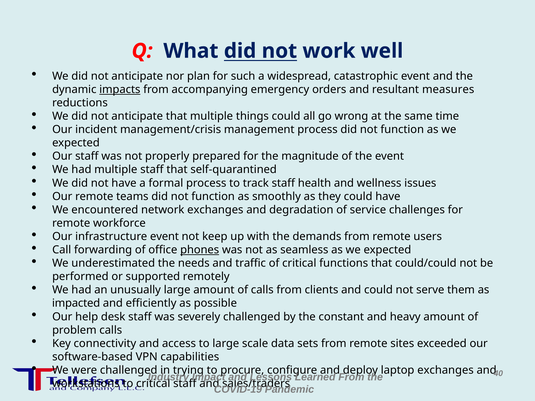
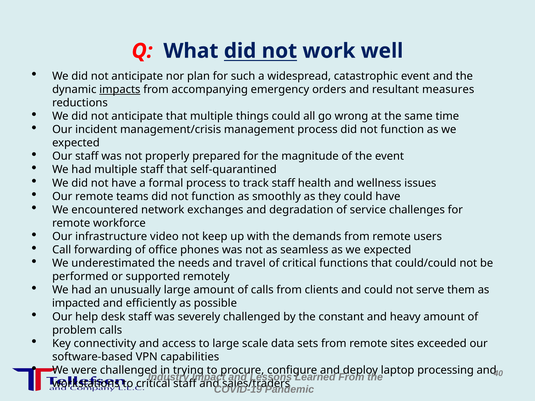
infrastructure event: event -> video (164, 237)
phones underline: present -> none (200, 250)
traffic: traffic -> travel (251, 263)
laptop exchanges: exchanges -> processing (446, 370)
